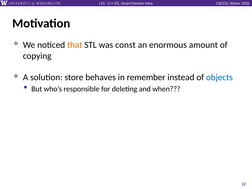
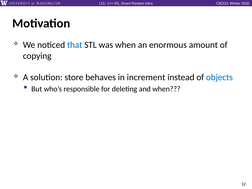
that colour: orange -> blue (75, 45)
was const: const -> when (125, 45)
remember: remember -> increment (146, 77)
